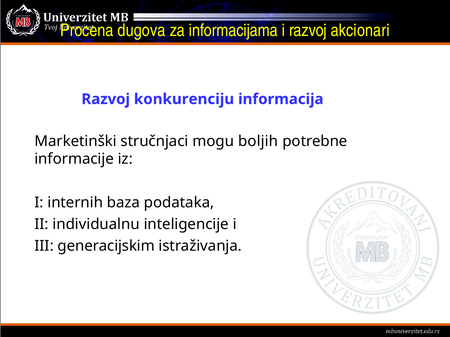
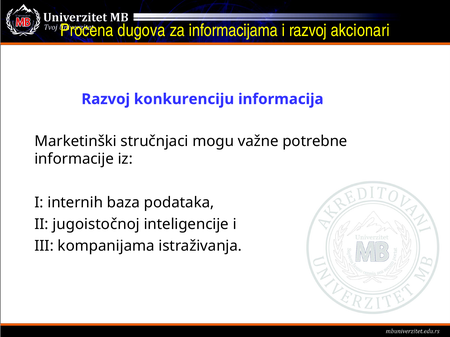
boljih: boljih -> važne (258, 141)
individualnu: individualnu -> jugoistočnoj (96, 225)
generacijskim: generacijskim -> kompanijama (106, 246)
